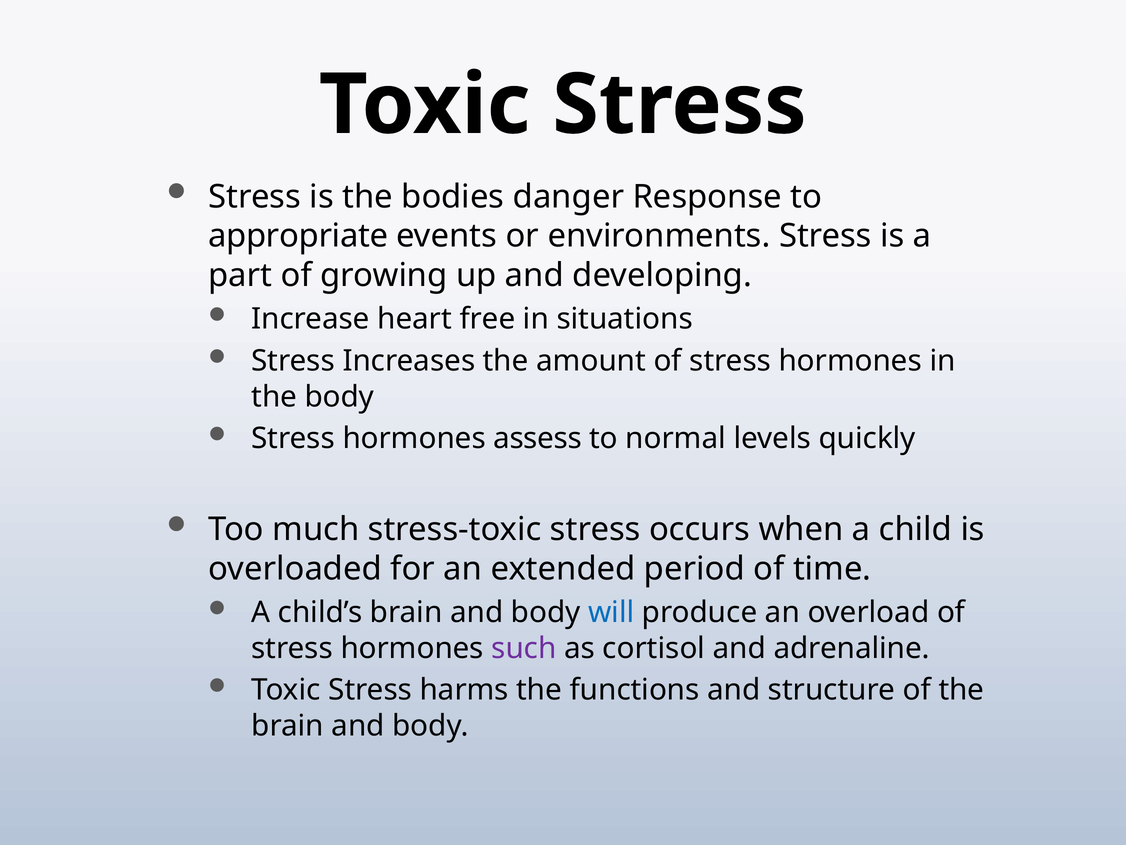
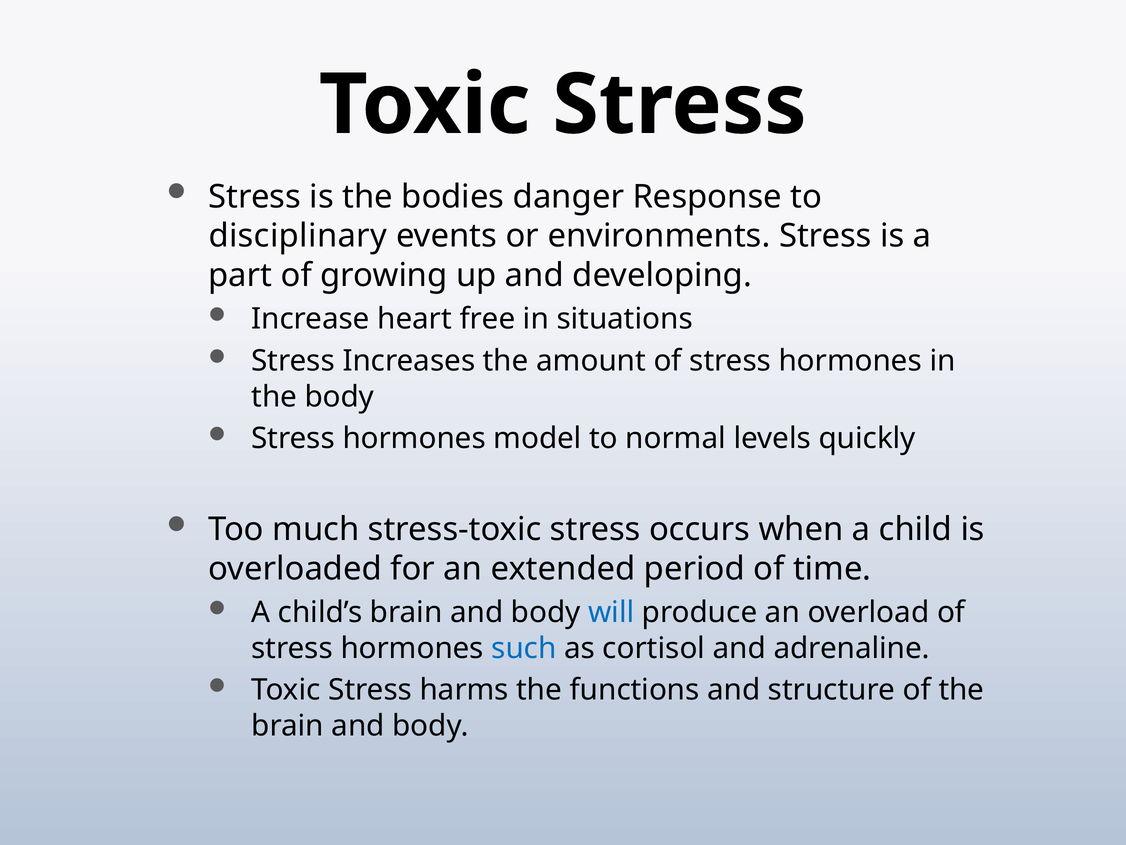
appropriate: appropriate -> disciplinary (298, 236)
assess: assess -> model (538, 438)
such colour: purple -> blue (524, 648)
